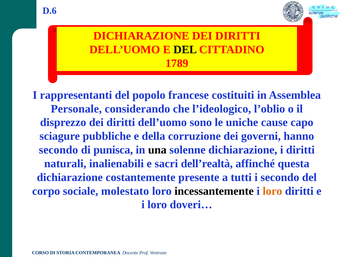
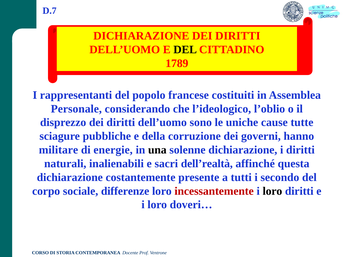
D.6: D.6 -> D.7 (50, 11)
capo: capo -> tutte (302, 123)
secondo: secondo -> militare (58, 150)
punisca: punisca -> energie (113, 150)
molestato: molestato -> differenze (125, 191)
incessantemente colour: black -> red (214, 191)
loro colour: orange -> black (272, 191)
